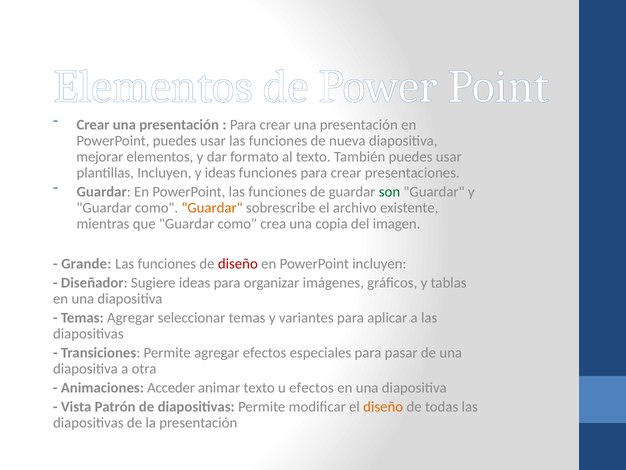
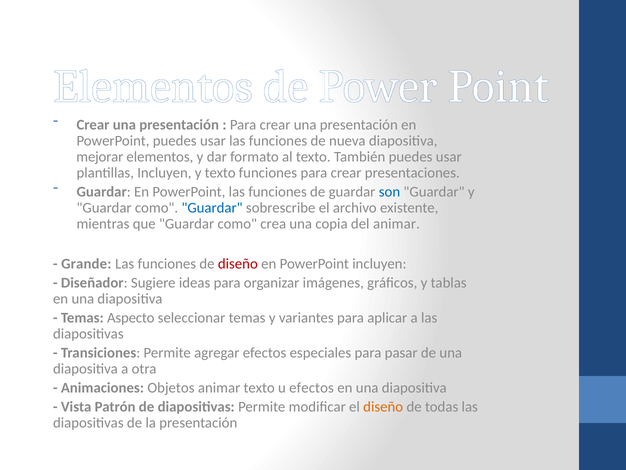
y ideas: ideas -> texto (220, 172)
son colour: green -> blue (389, 192)
Guardar colour: orange -> blue (212, 207)
del imagen: imagen -> animar (396, 223)
Temas Agregar: Agregar -> Aspecto (131, 318)
Acceder: Acceder -> Objetos (171, 388)
